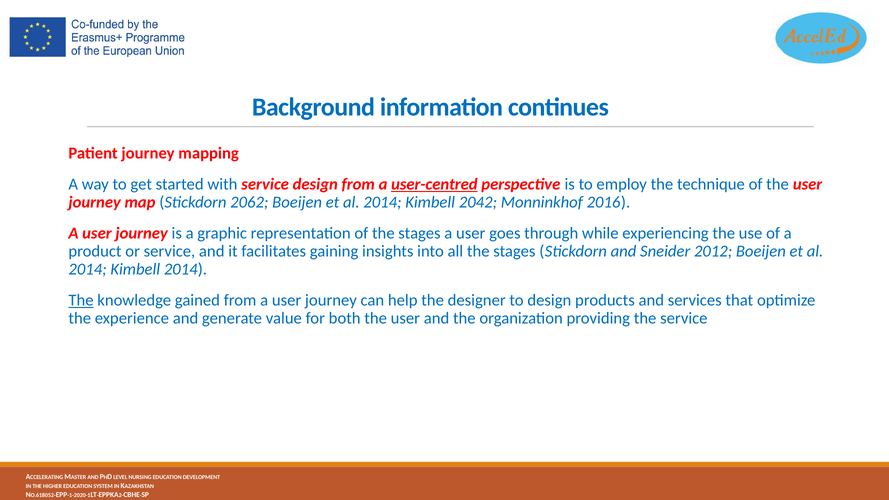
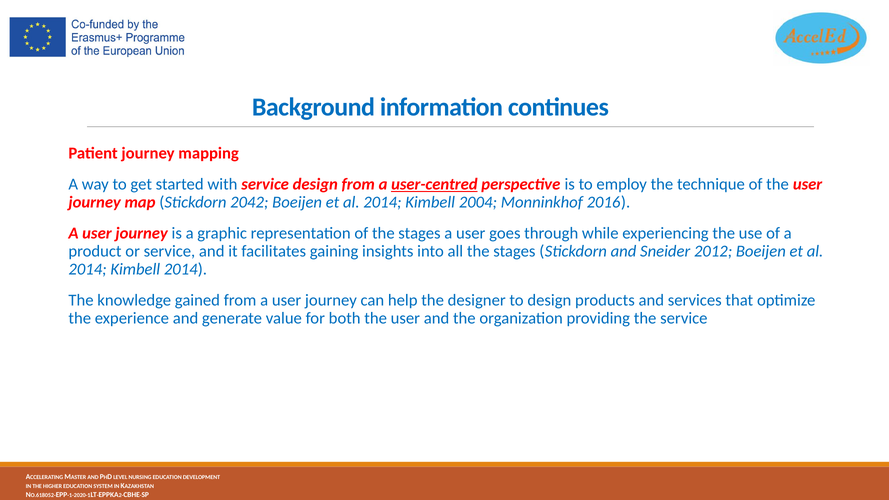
2062: 2062 -> 2042 (249, 202)
2042: 2042 -> 2004 (478, 202)
The underline: present -> none (81, 300)
